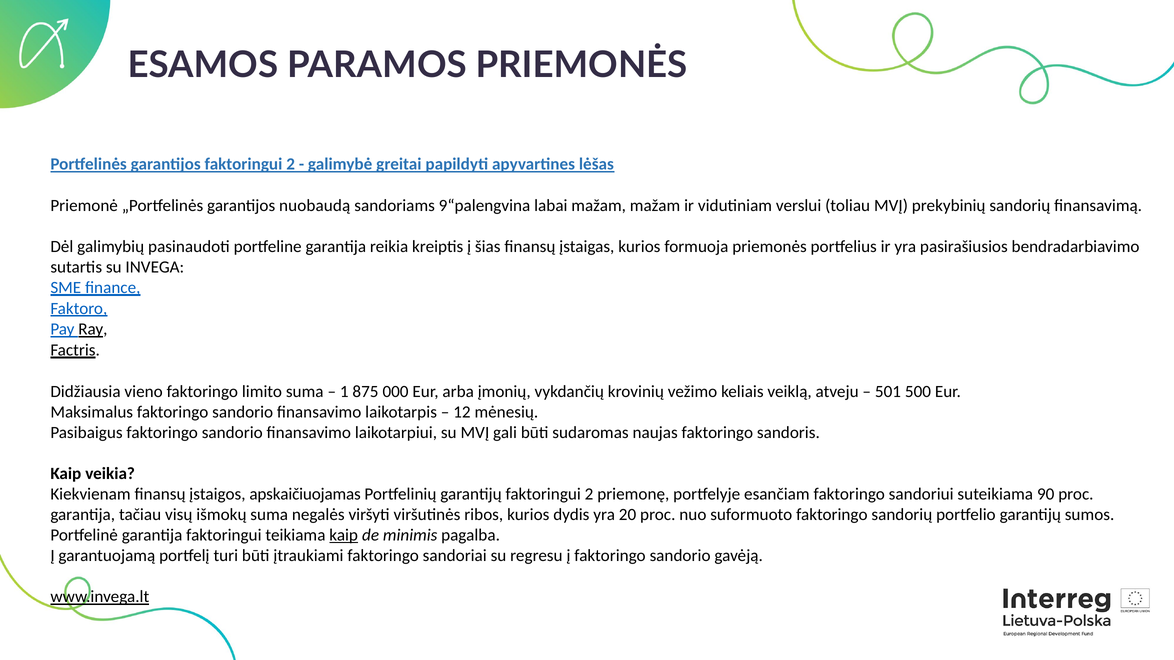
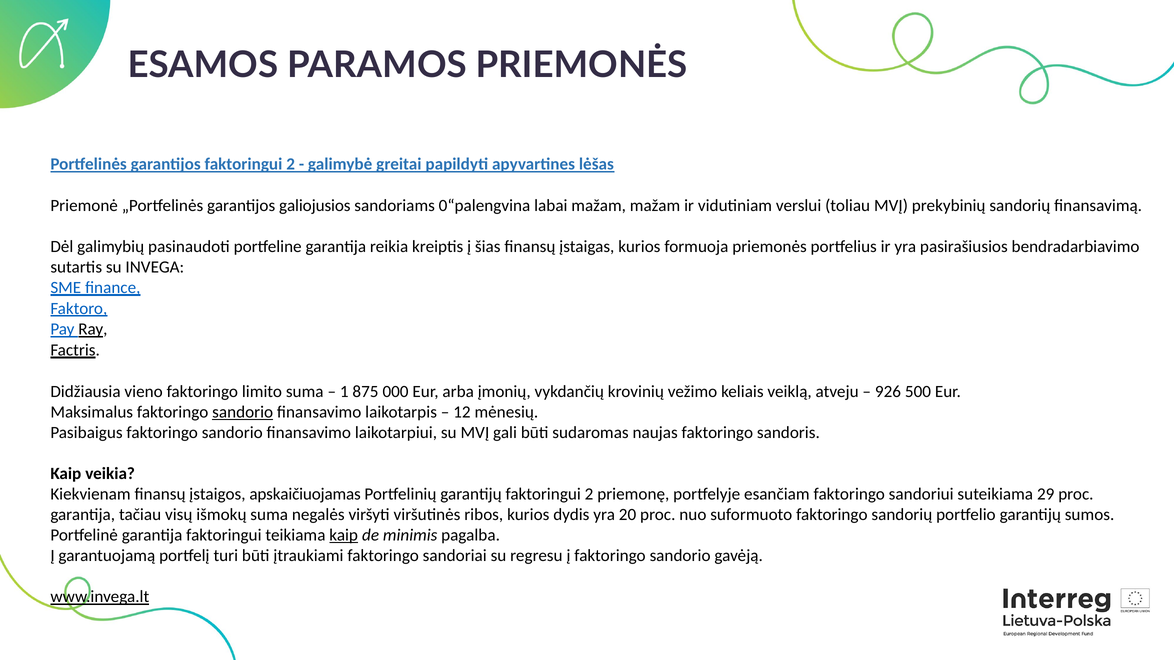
nuobaudą: nuobaudą -> galiojusios (315, 205)
9“palengvina: 9“palengvina -> 0“palengvina (485, 205)
501: 501 -> 926 (888, 392)
sandorio underline: none -> present (243, 412)
90: 90 -> 29 (1046, 494)
